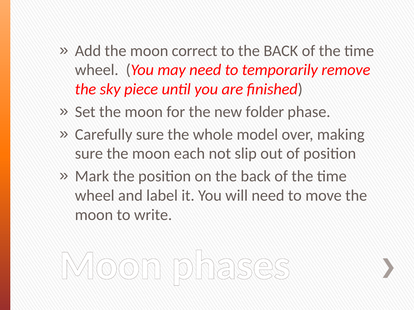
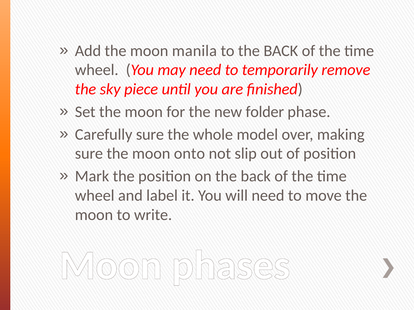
correct: correct -> manila (194, 51)
each: each -> onto (189, 154)
